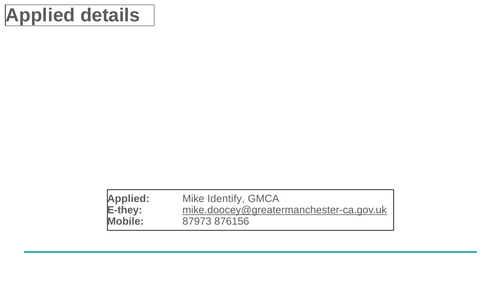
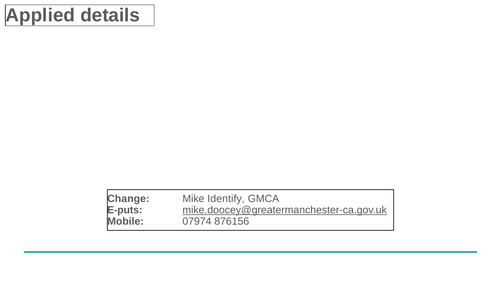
Applied: Applied -> Change (128, 199)
E-they: E-they -> E-puts (125, 210)
87973: 87973 -> 07974 (197, 221)
